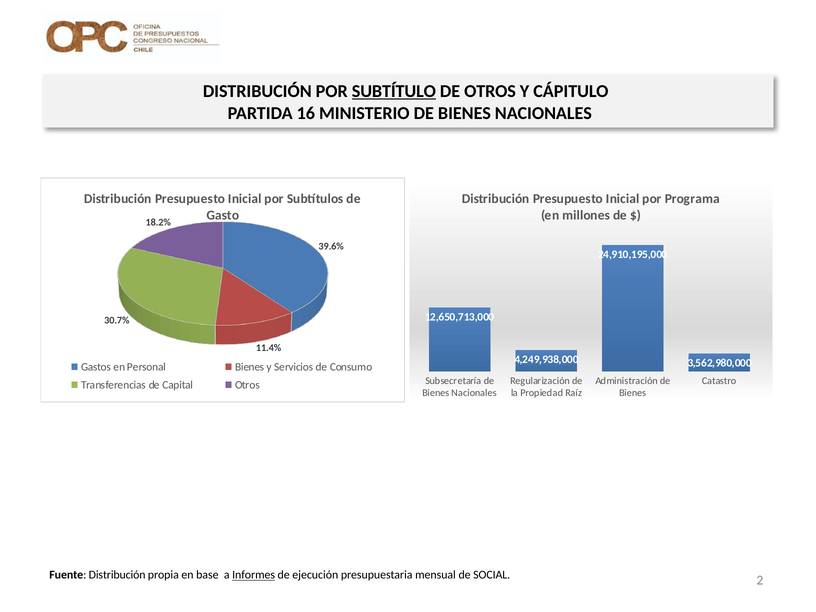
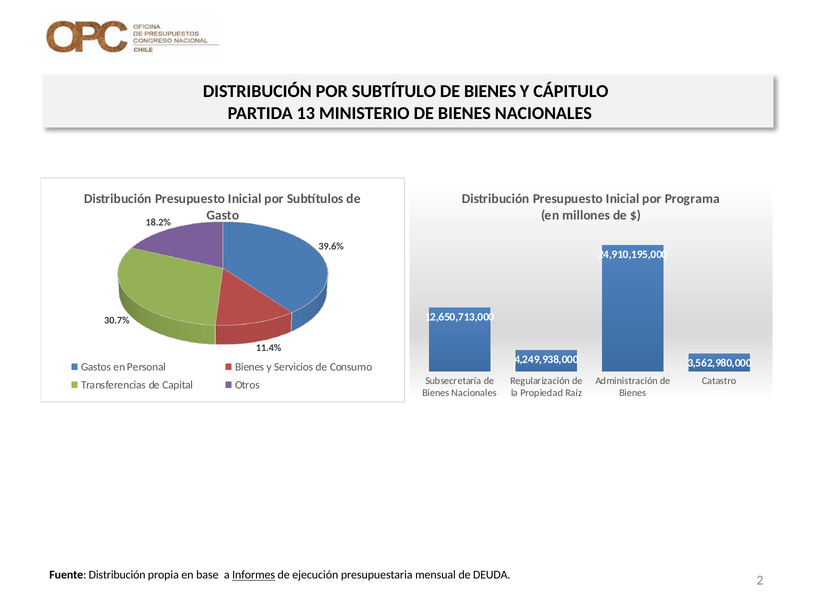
SUBTÍTULO underline: present -> none (394, 91)
OTROS: OTROS -> BIENES (490, 91)
16: 16 -> 13 (306, 113)
SOCIAL: SOCIAL -> DEUDA (492, 575)
